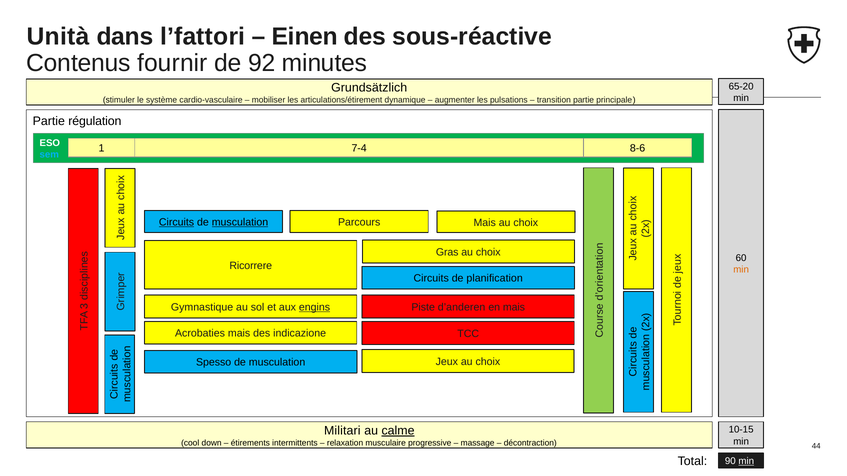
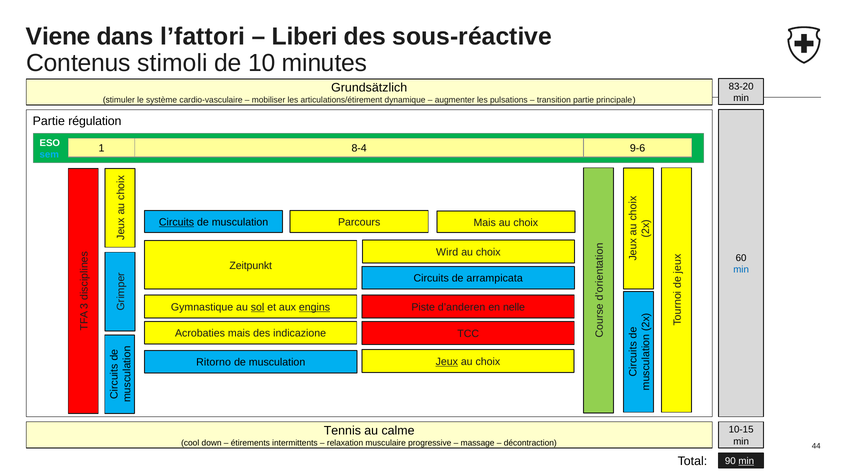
Unità: Unità -> Viene (58, 37)
Einen: Einen -> Liberi (305, 37)
fournir: fournir -> stimoli (172, 63)
92: 92 -> 10 (262, 63)
65-20: 65-20 -> 83-20 (741, 86)
7-4: 7-4 -> 8-4 (359, 148)
8-6: 8-6 -> 9-6 (638, 148)
musculation underline: present -> none (240, 222)
Gras: Gras -> Wird (447, 253)
Ricorrere: Ricorrere -> Zeitpunkt (251, 266)
min colour: orange -> blue (741, 270)
planification: planification -> arrampicata (495, 279)
sol underline: none -> present (258, 308)
en mais: mais -> nelle (514, 308)
Jeux underline: none -> present (447, 362)
Spesso: Spesso -> Ritorno (214, 363)
Militari: Militari -> Tennis (342, 431)
calme underline: present -> none (398, 431)
